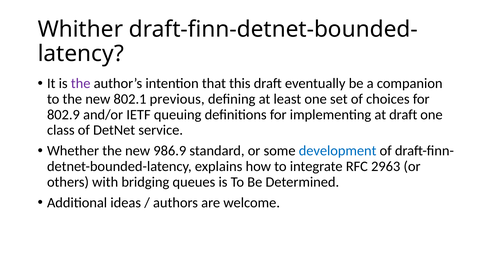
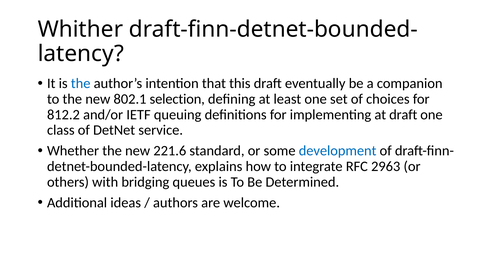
the colour: purple -> blue (81, 84)
previous: previous -> selection (177, 99)
802.9: 802.9 -> 812.2 (63, 115)
986.9: 986.9 -> 221.6 (170, 151)
